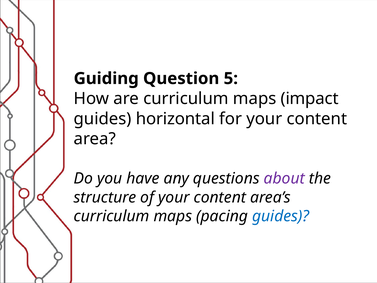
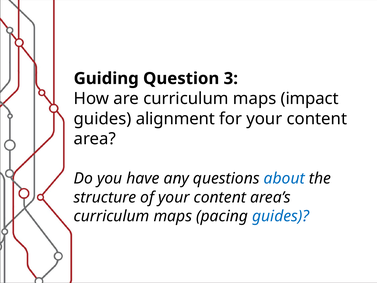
5: 5 -> 3 (231, 78)
horizontal: horizontal -> alignment (175, 119)
about colour: purple -> blue (284, 178)
